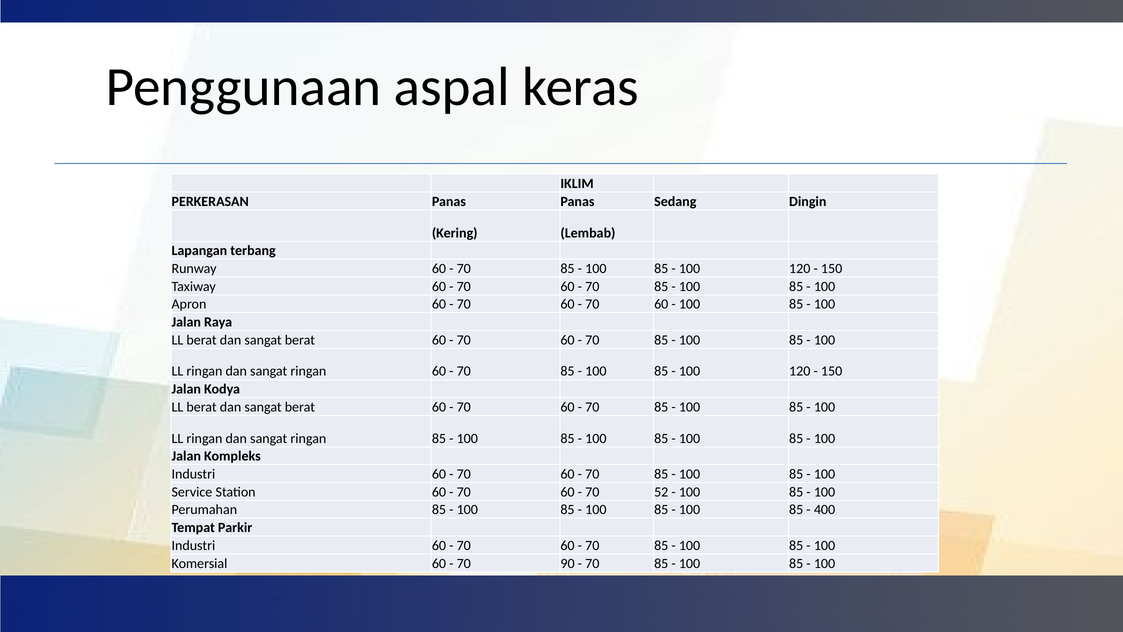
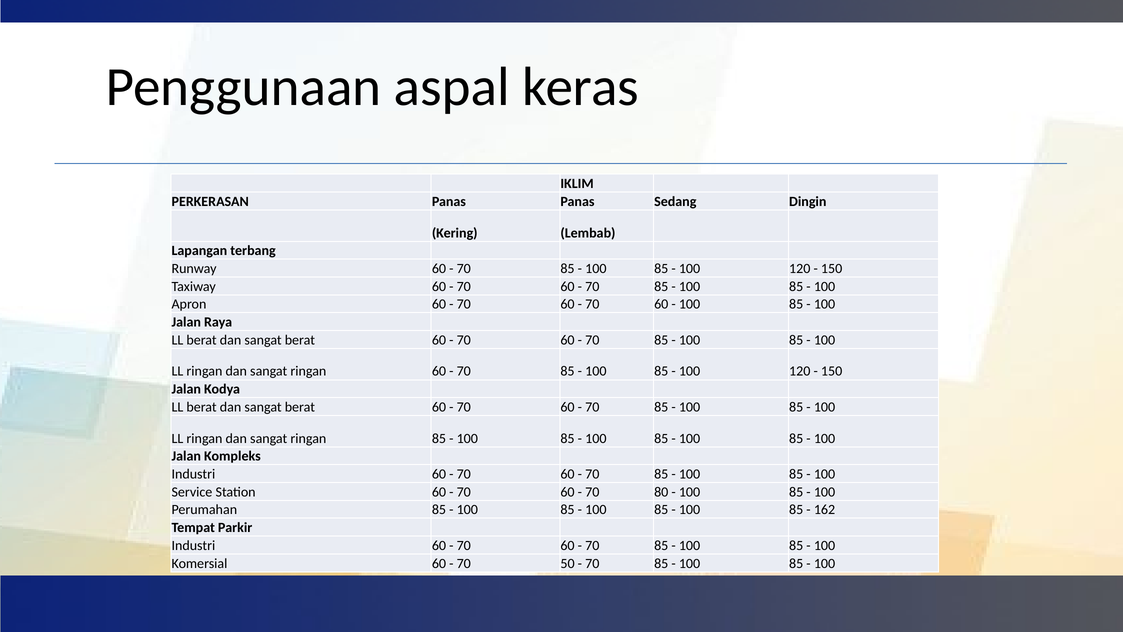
52: 52 -> 80 (661, 492)
400: 400 -> 162 (825, 510)
90: 90 -> 50 (568, 563)
